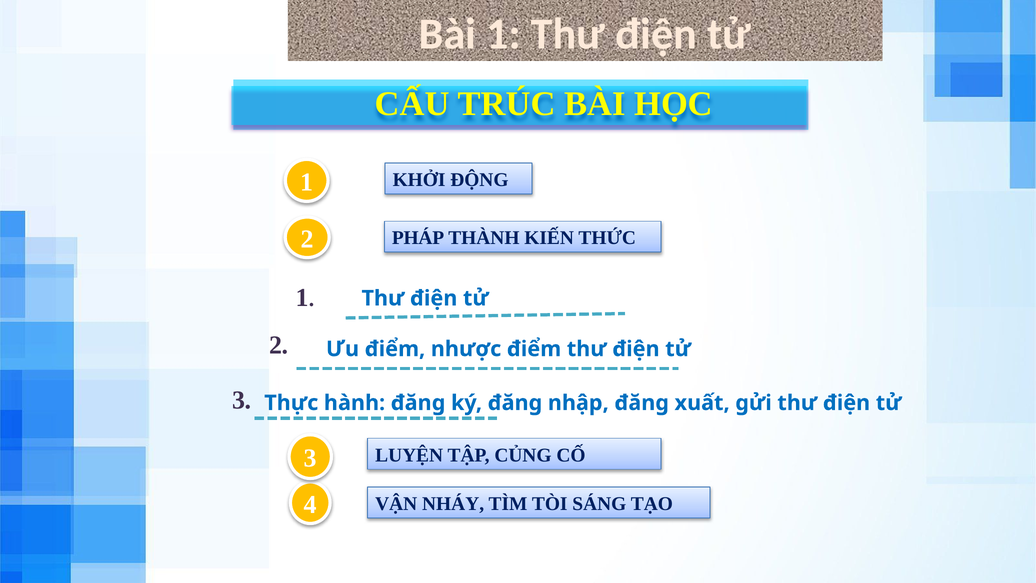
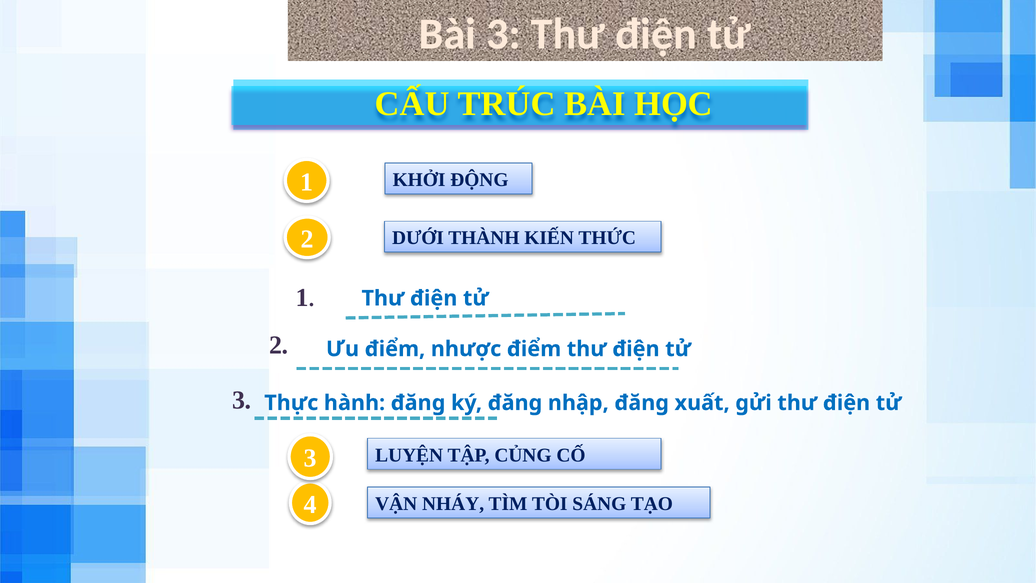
Bài 1: 1 -> 3 (503, 34)
PHÁP: PHÁP -> DƯỚI (418, 238)
